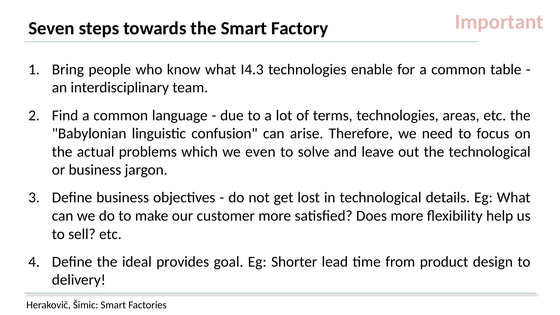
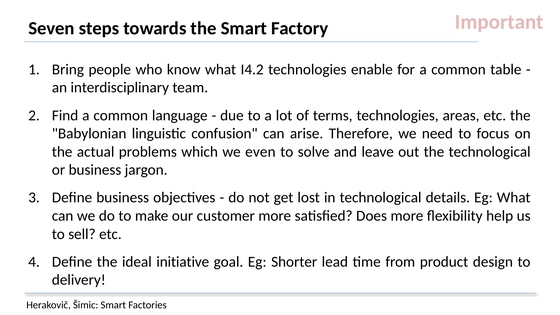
I4.3: I4.3 -> I4.2 (252, 69)
provides: provides -> initiative (183, 262)
